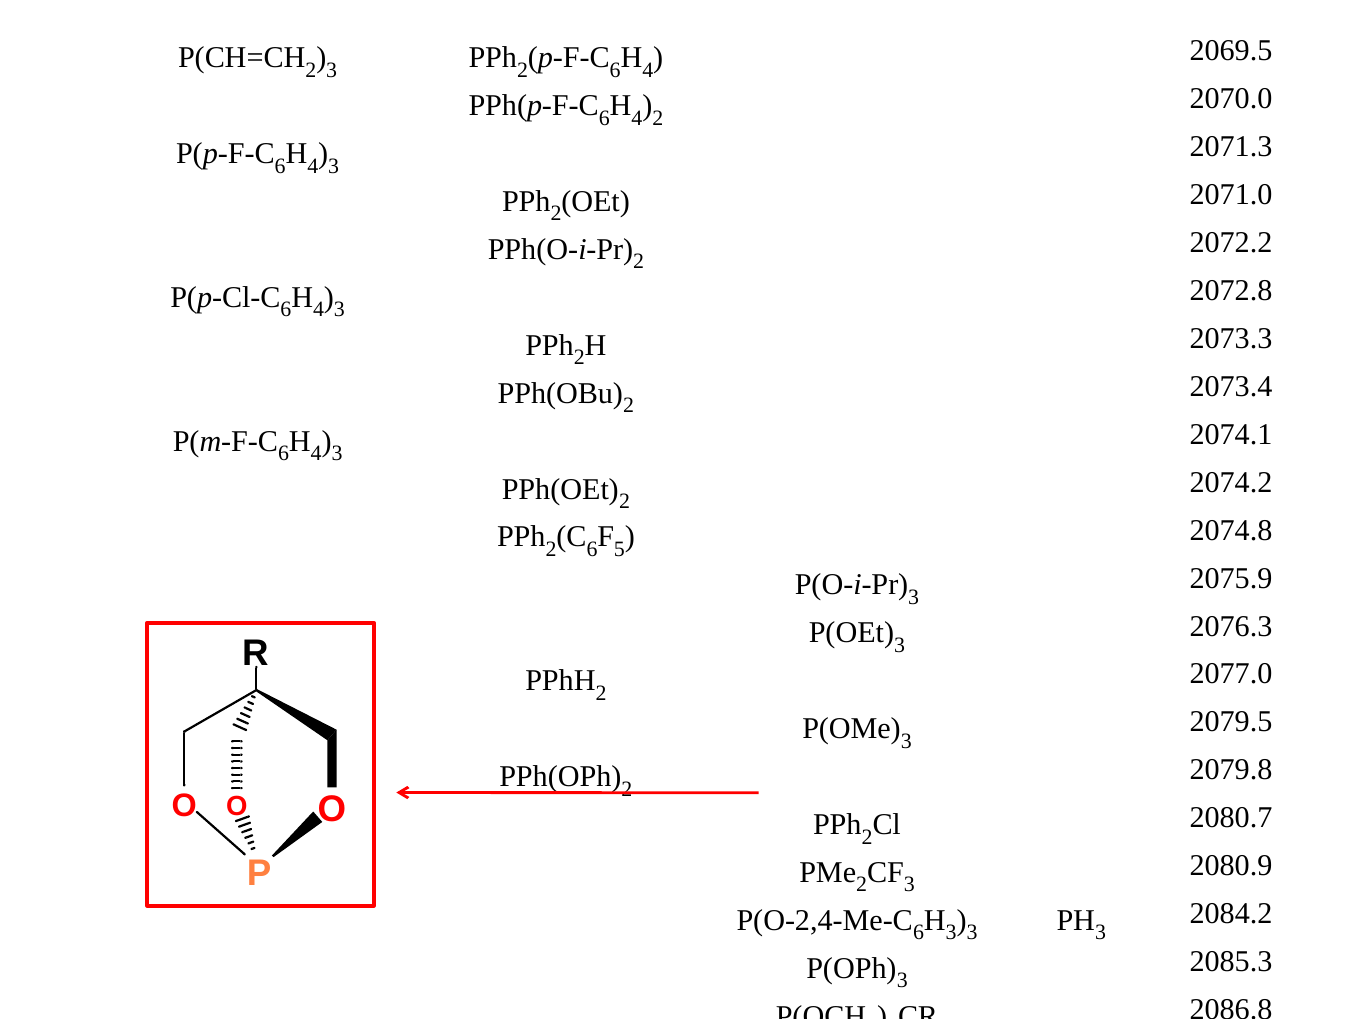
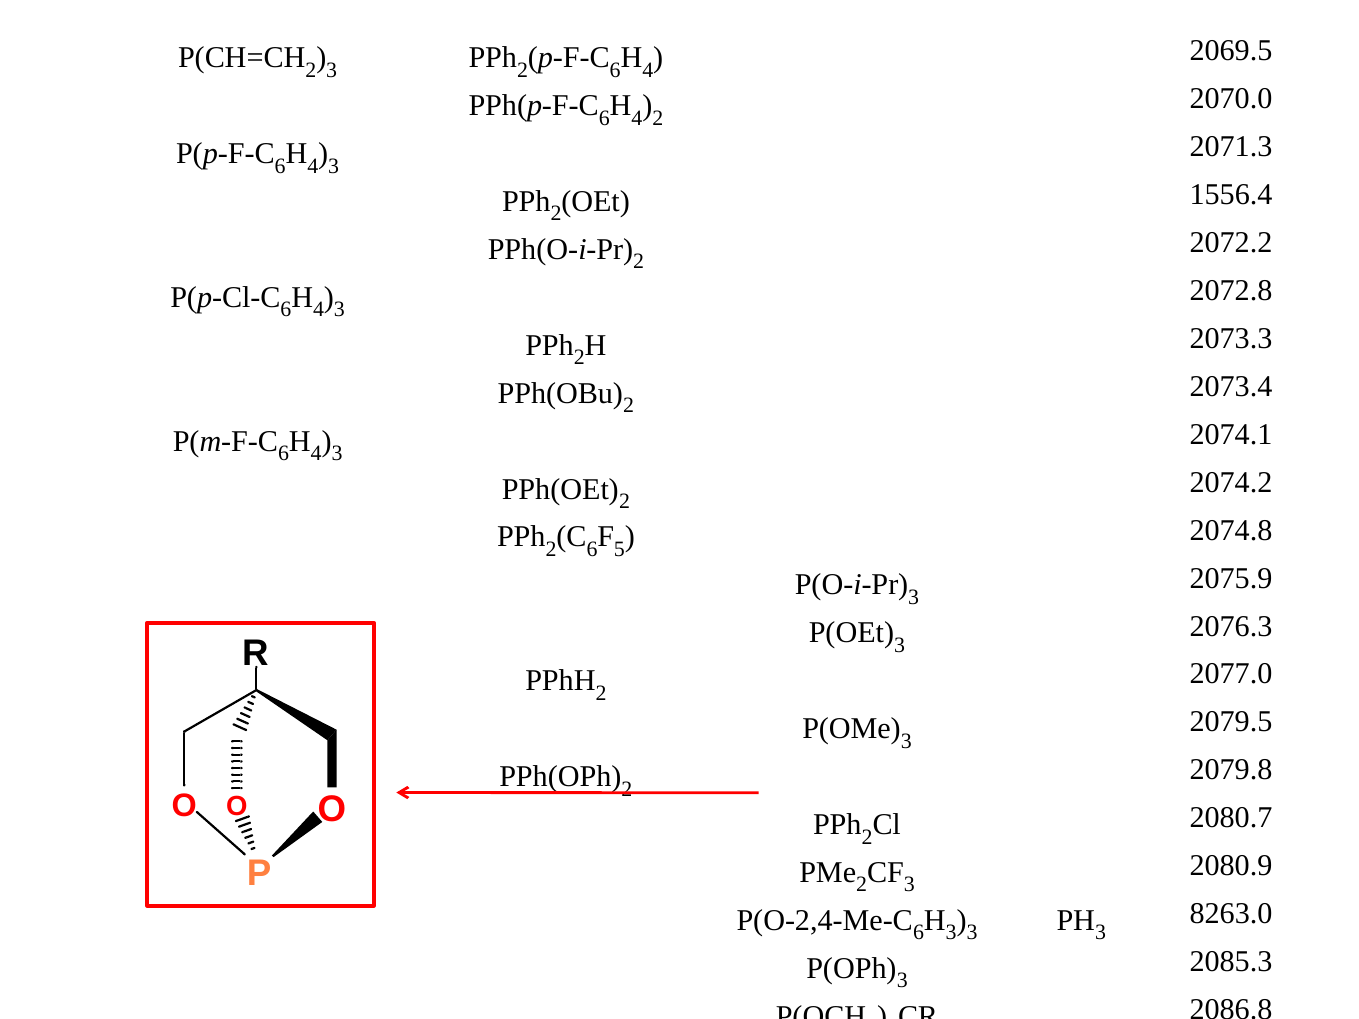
2071.0: 2071.0 -> 1556.4 (1231, 195)
2084.2: 2084.2 -> 8263.0 (1231, 914)
